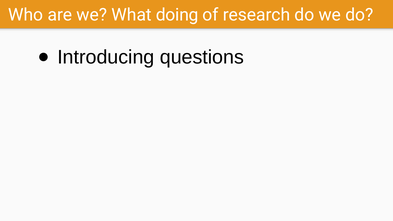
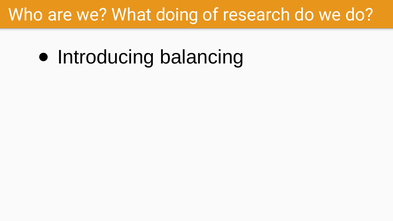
questions: questions -> balancing (202, 57)
